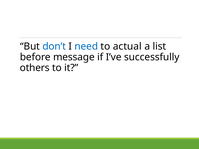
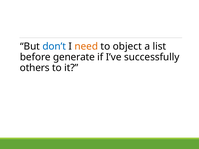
need colour: blue -> orange (86, 46)
actual: actual -> object (127, 46)
message: message -> generate (74, 57)
